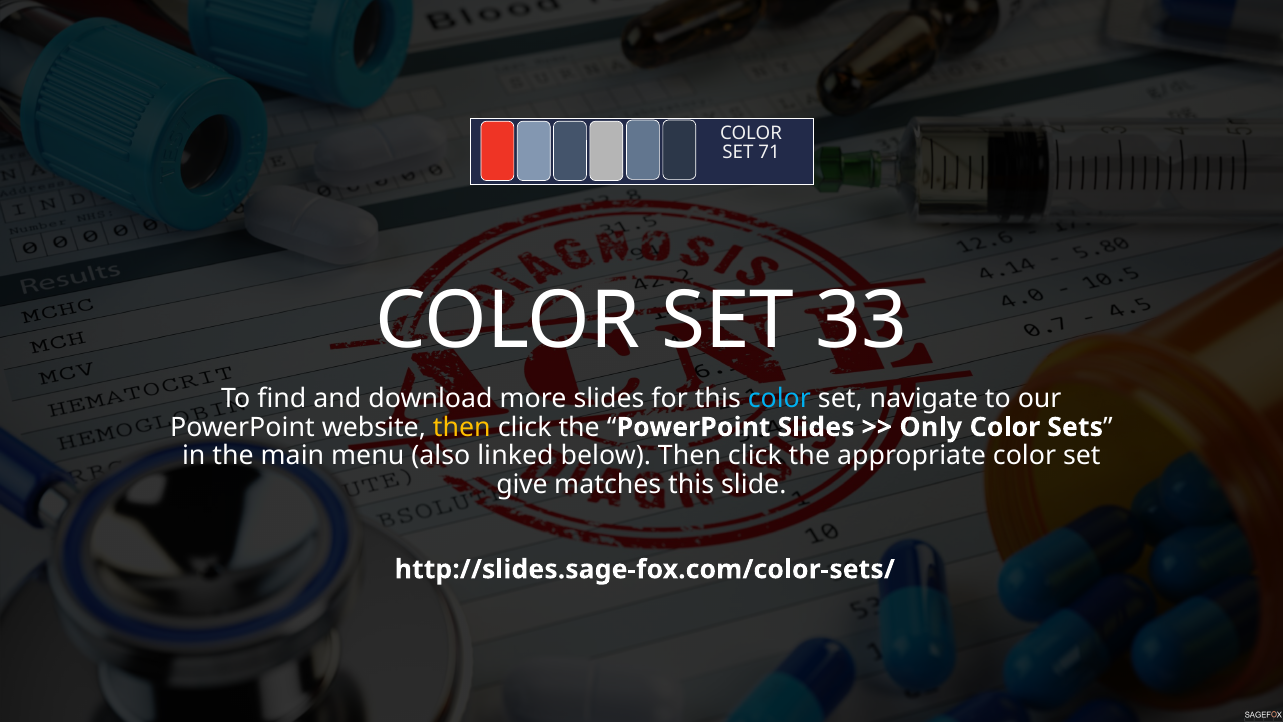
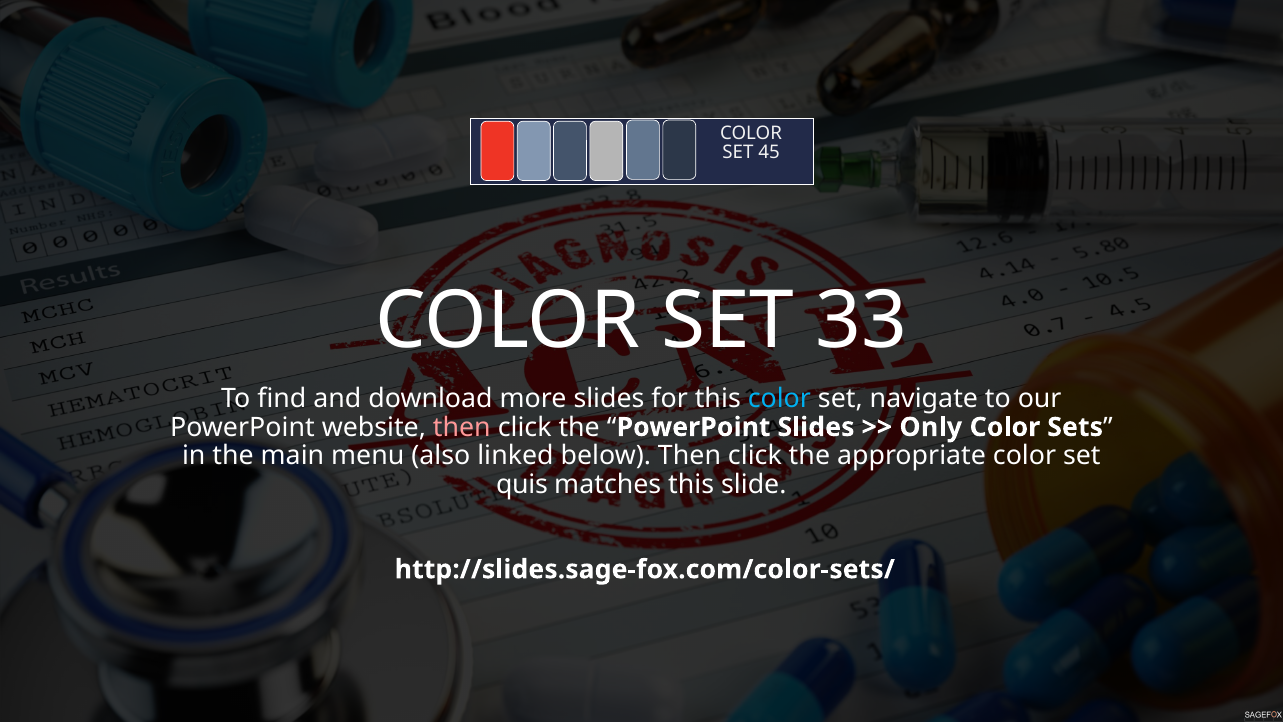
71: 71 -> 45 (769, 152)
then colour: yellow -> pink (462, 427)
give: give -> quis (522, 485)
